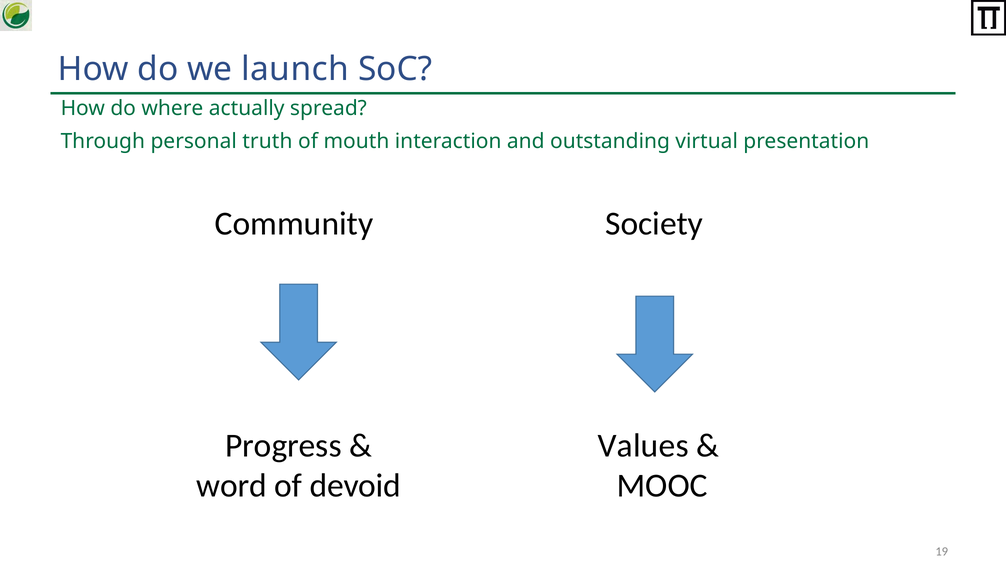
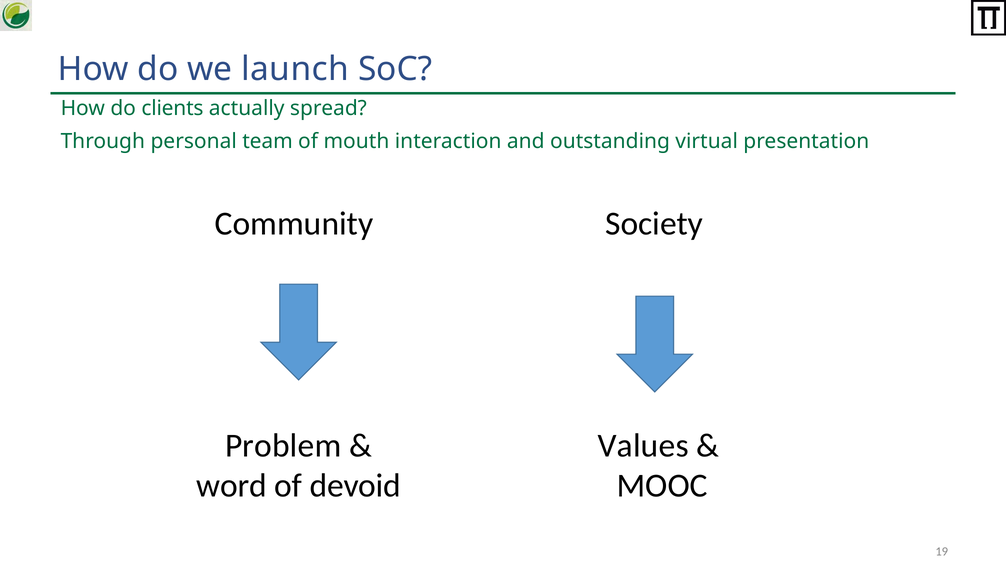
where: where -> clients (173, 108)
truth: truth -> team (268, 141)
Progress: Progress -> Problem (283, 445)
